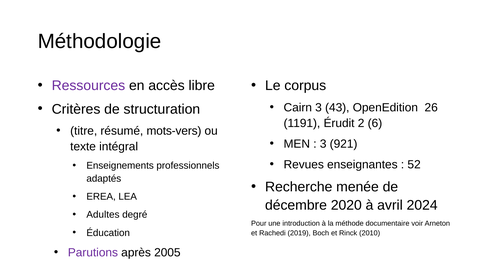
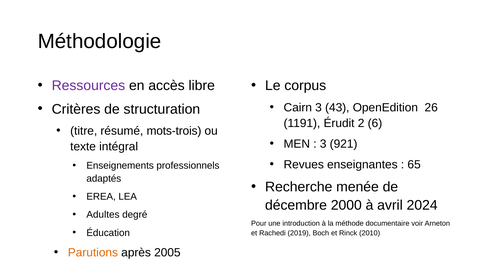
mots-vers: mots-vers -> mots-trois (174, 131)
52: 52 -> 65 (414, 165)
2020: 2020 -> 2000 (346, 206)
Parutions colour: purple -> orange (93, 253)
